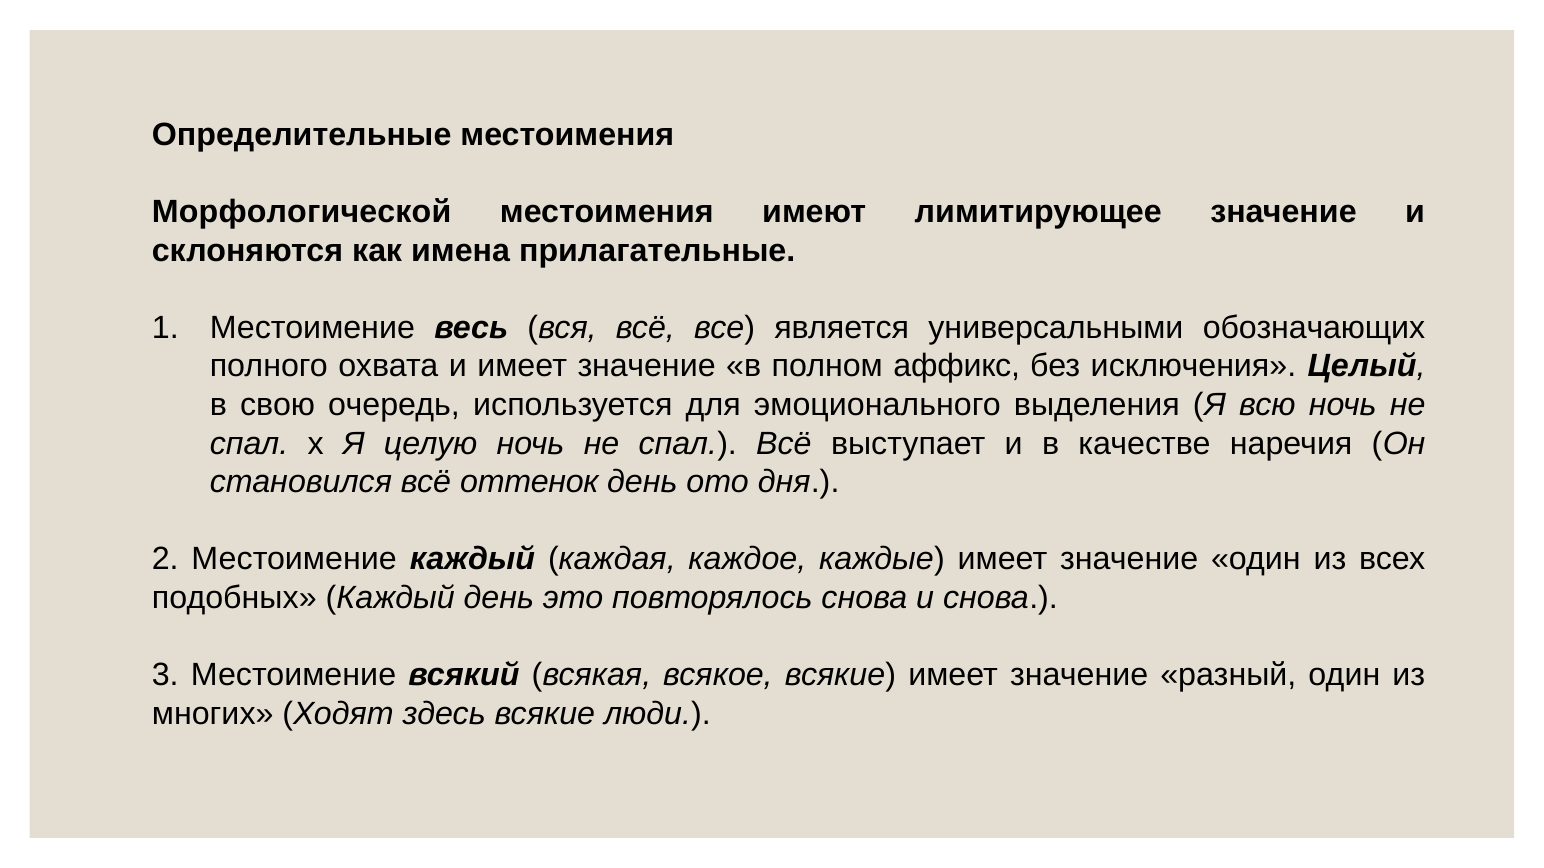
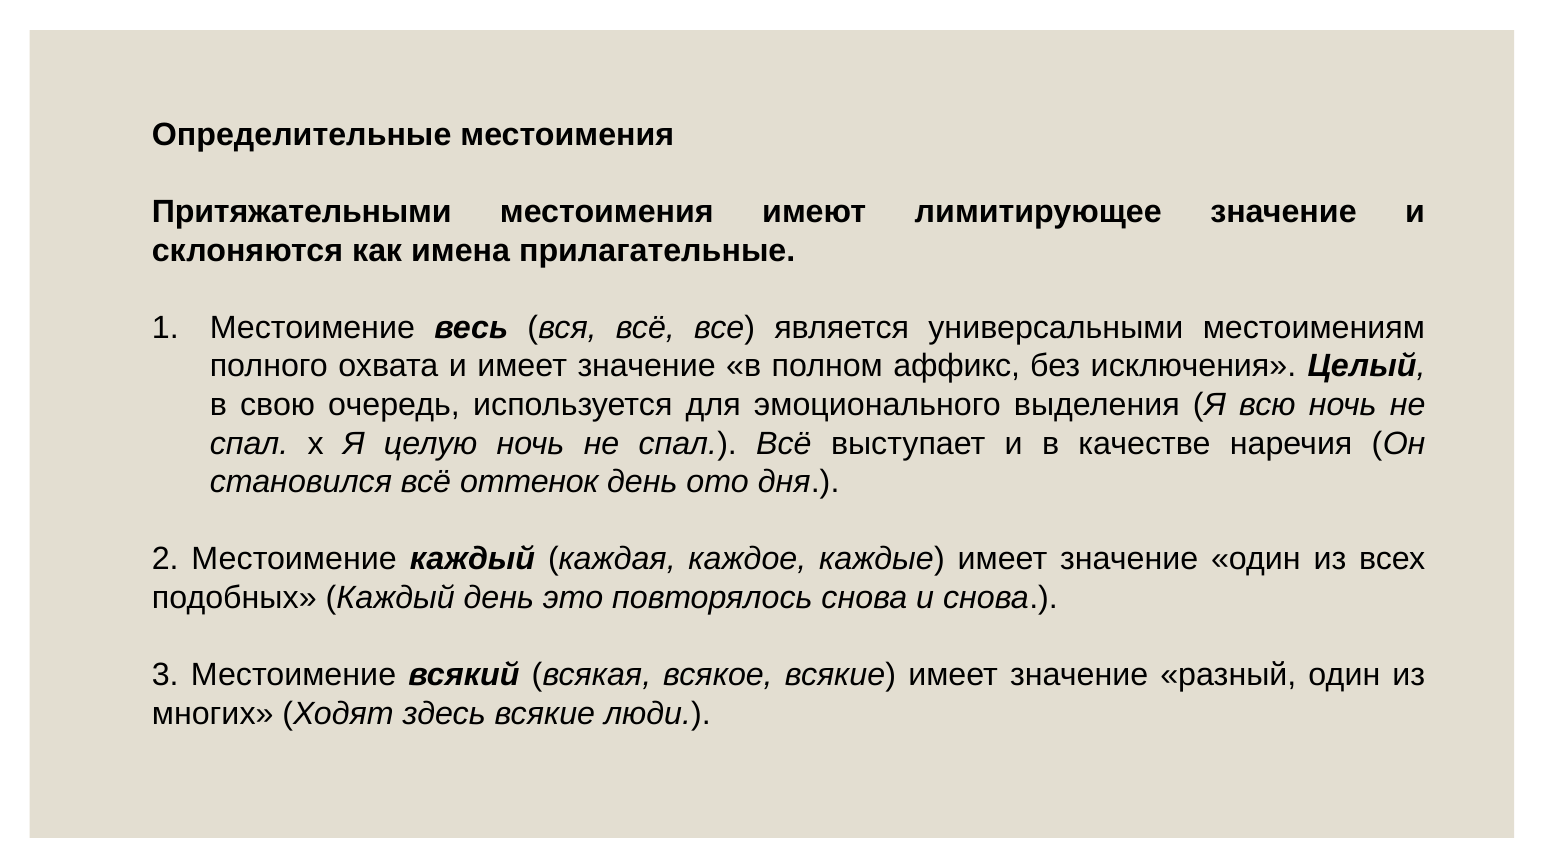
Морфологической: Морфологической -> Притяжательными (302, 212)
обозначающих: обозначающих -> местоимениям (1314, 328)
